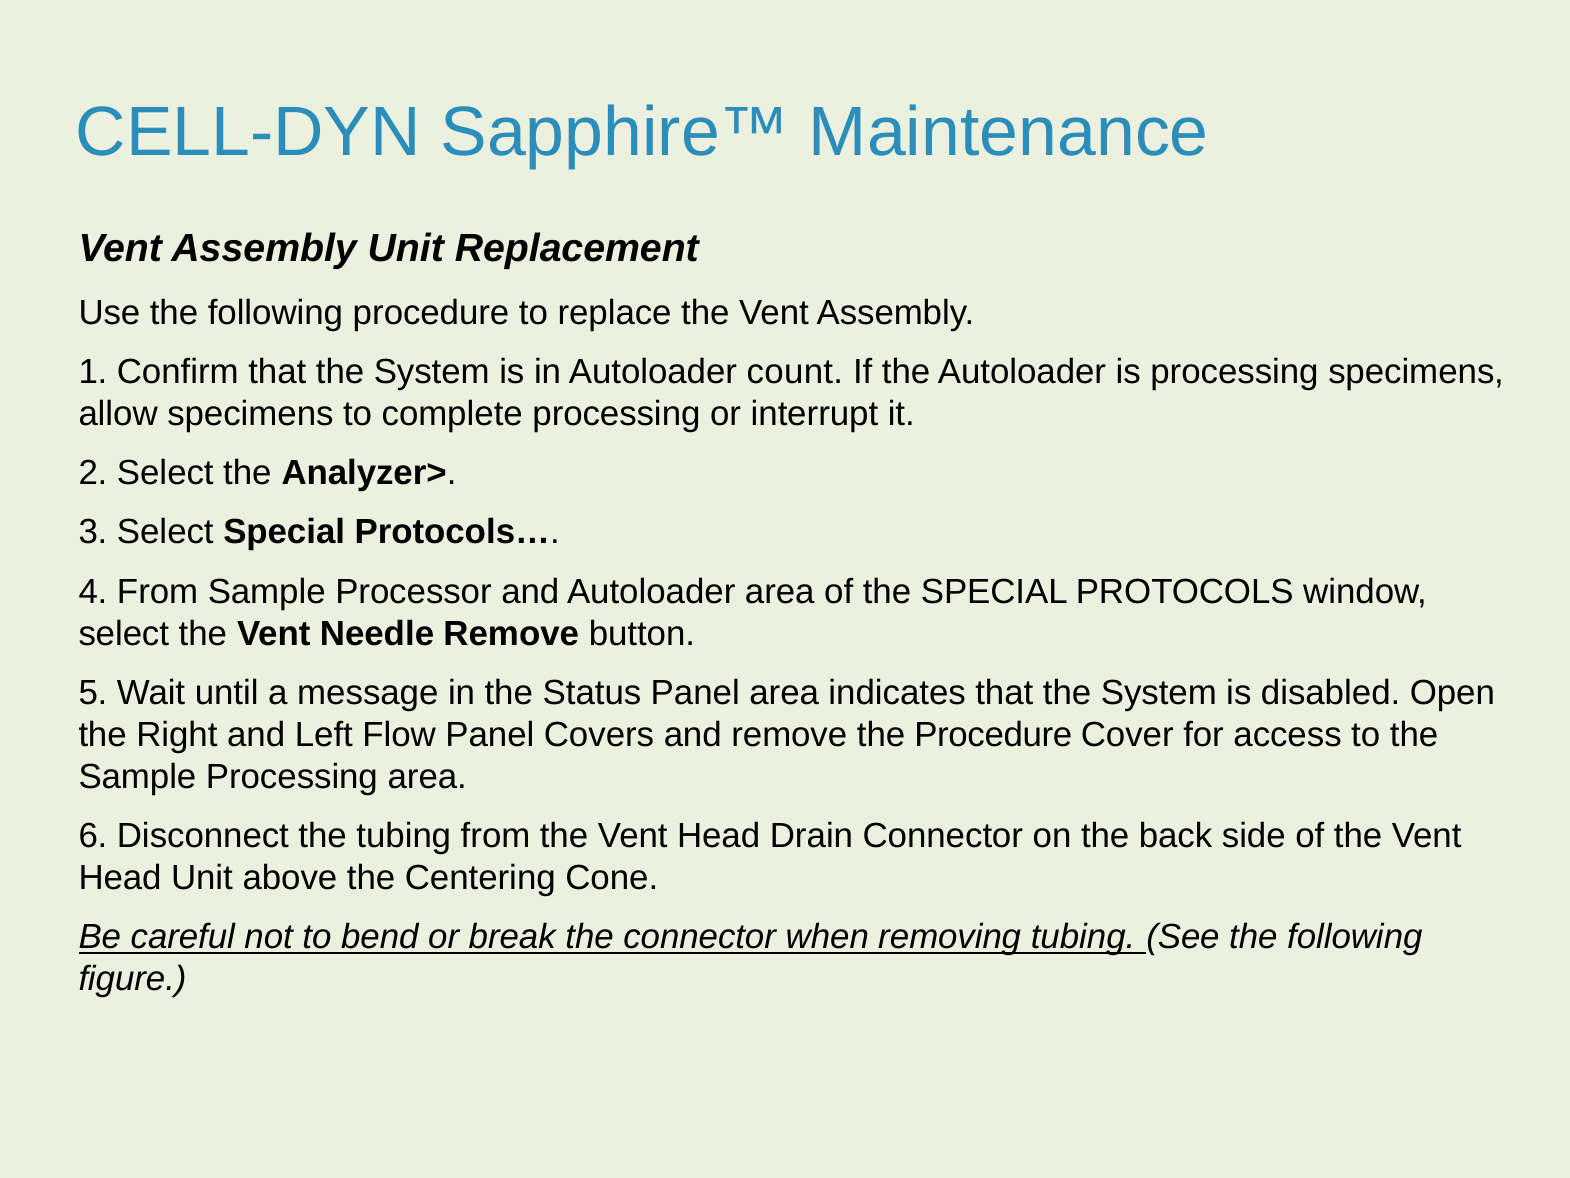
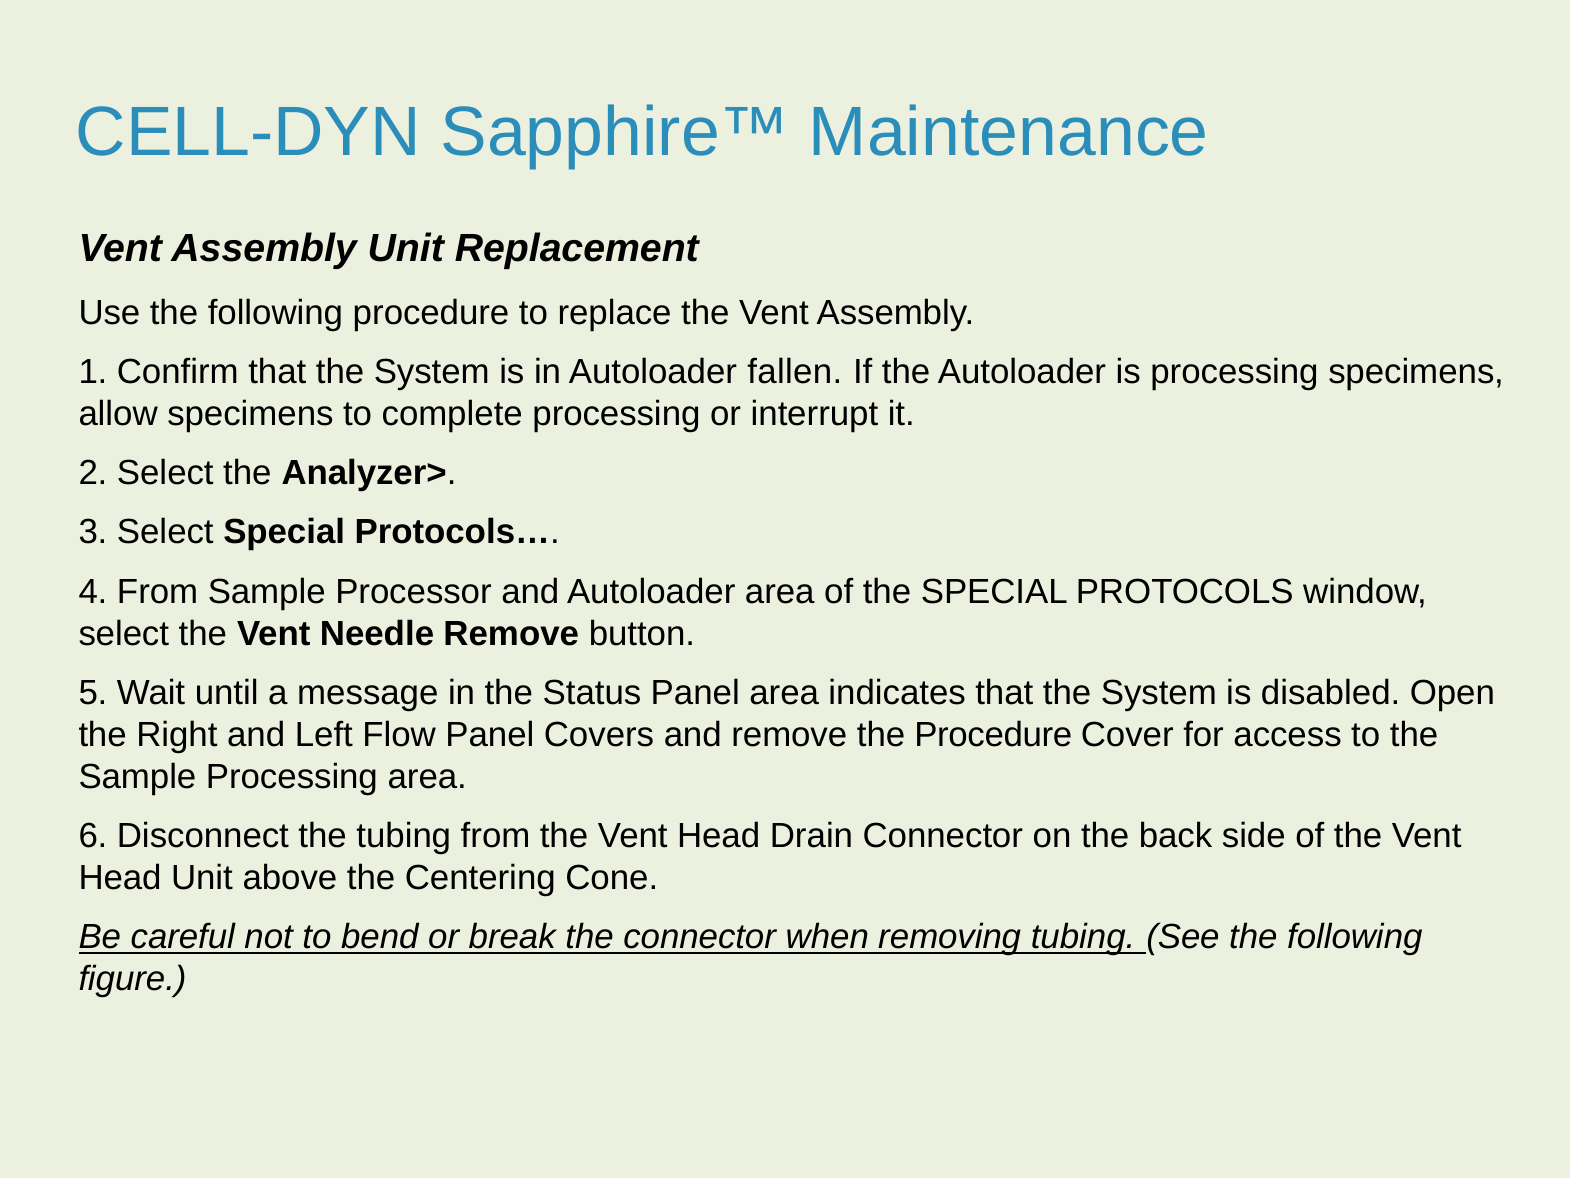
count: count -> fallen (795, 372)
